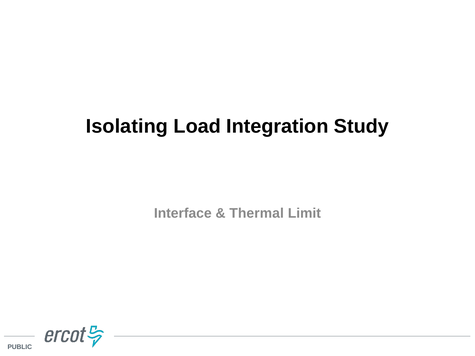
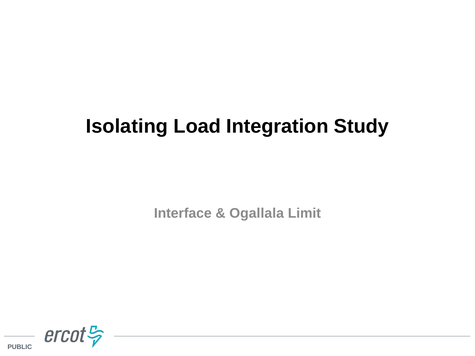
Thermal: Thermal -> Ogallala (257, 213)
